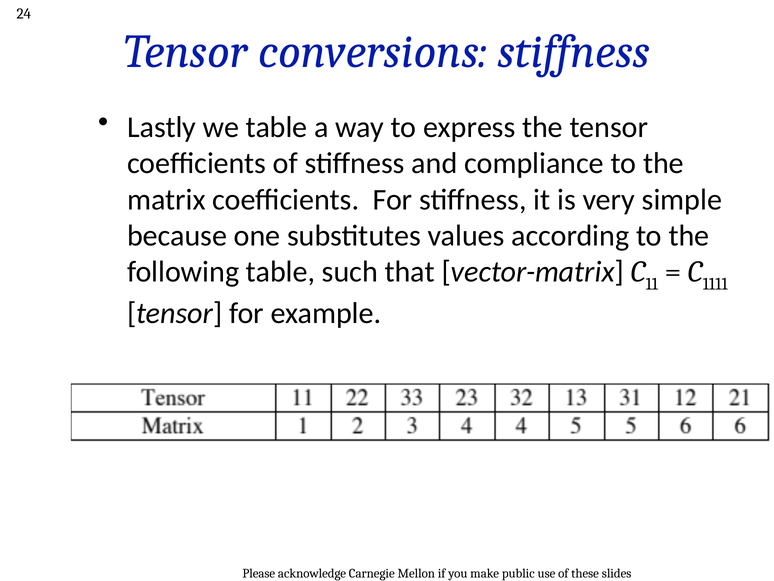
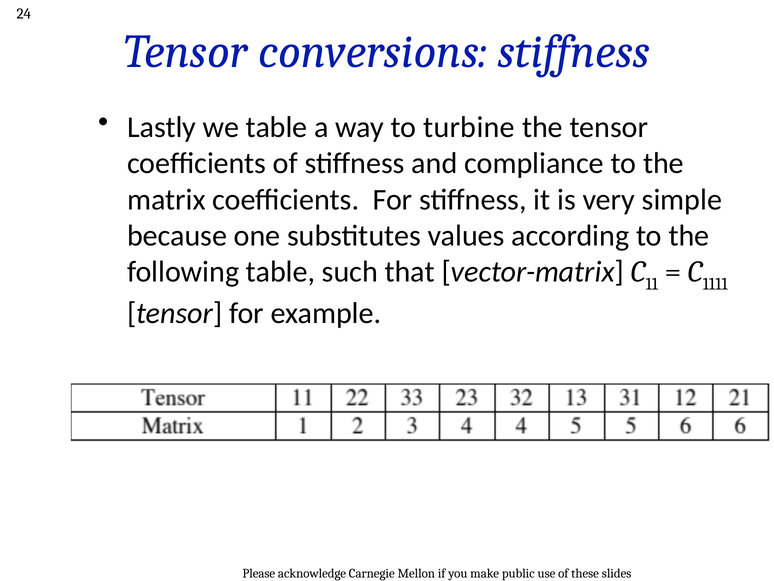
express: express -> turbine (469, 127)
